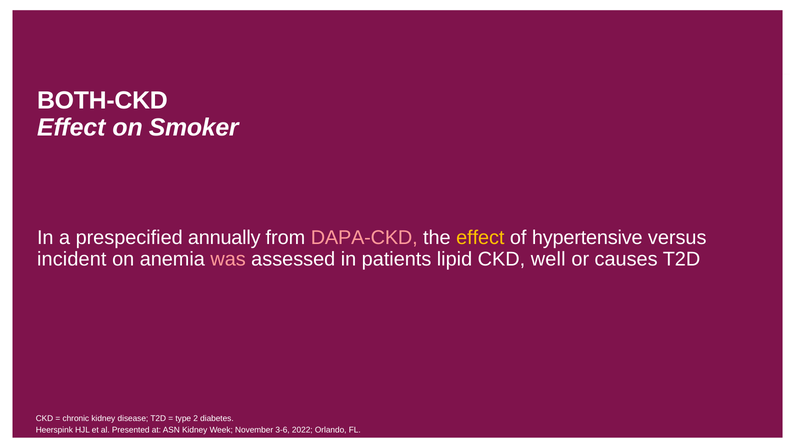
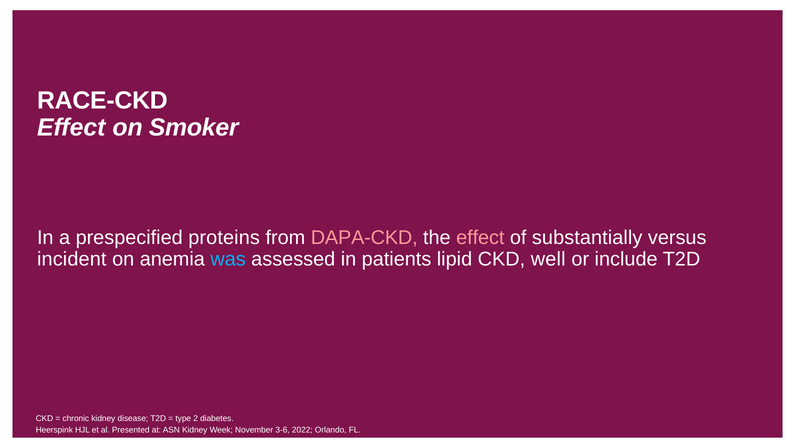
BOTH-CKD: BOTH-CKD -> RACE-CKD (102, 101)
annually: annually -> proteins (224, 238)
effect colour: yellow -> pink (480, 238)
hypertensive: hypertensive -> substantially (587, 238)
was colour: pink -> light blue (228, 259)
causes: causes -> include (626, 259)
